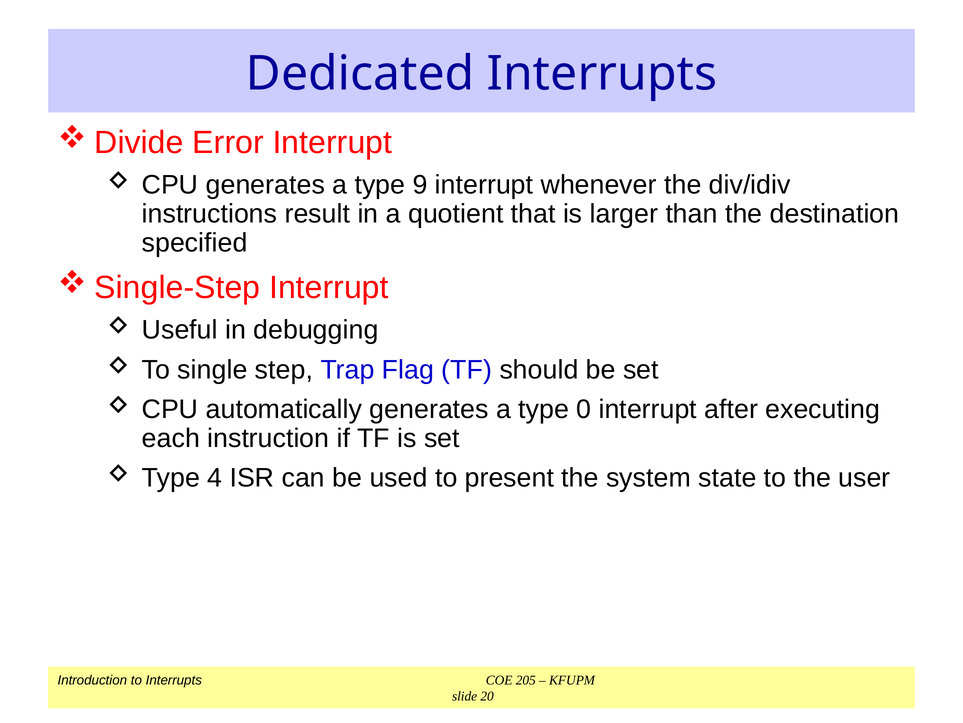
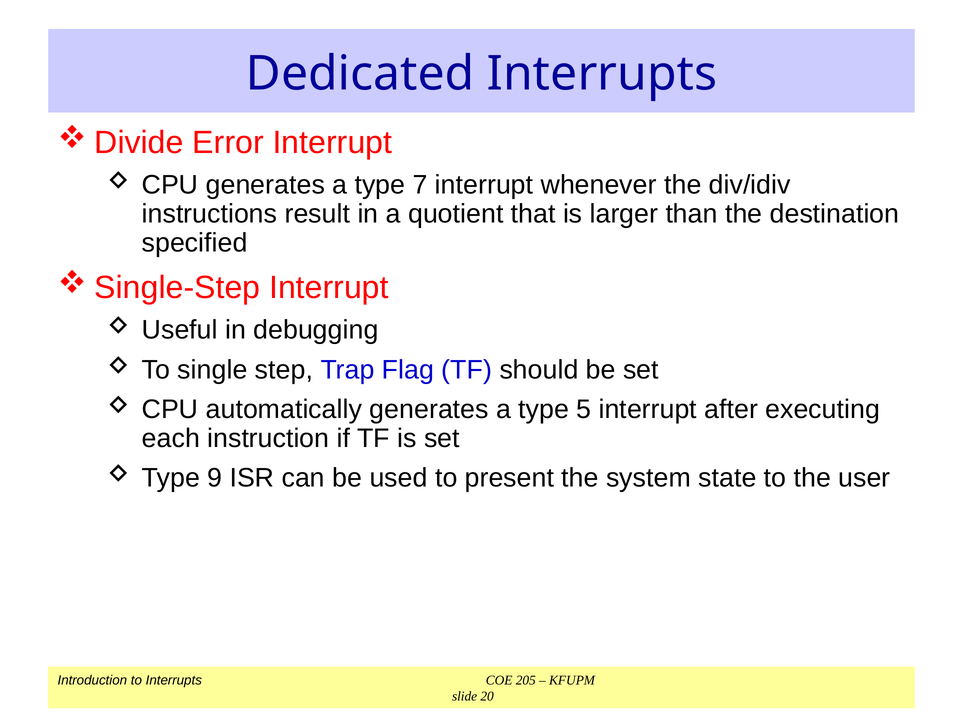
9: 9 -> 7 (420, 185)
0: 0 -> 5 (584, 409)
4: 4 -> 9 (215, 477)
